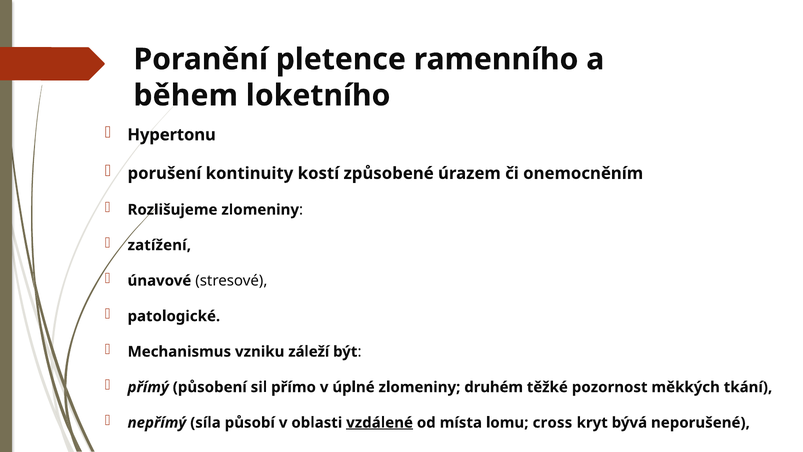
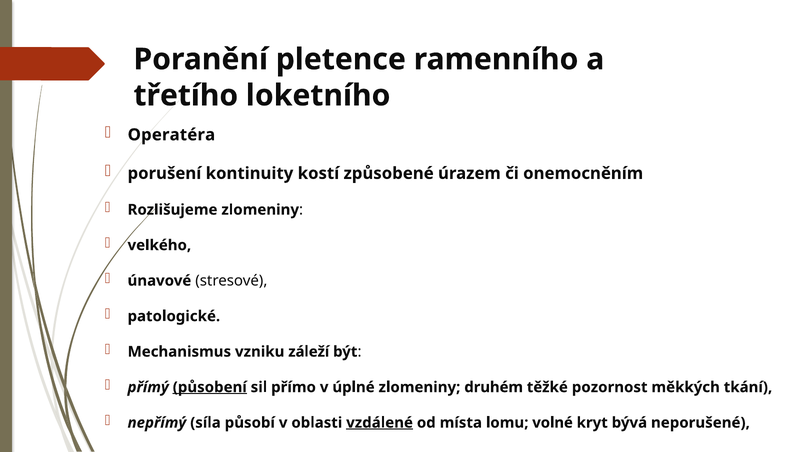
během: během -> třetího (186, 95)
Hypertonu: Hypertonu -> Operatéra (171, 135)
zatížení: zatížení -> velkého (159, 245)
působení underline: none -> present (210, 387)
cross: cross -> volné (553, 422)
